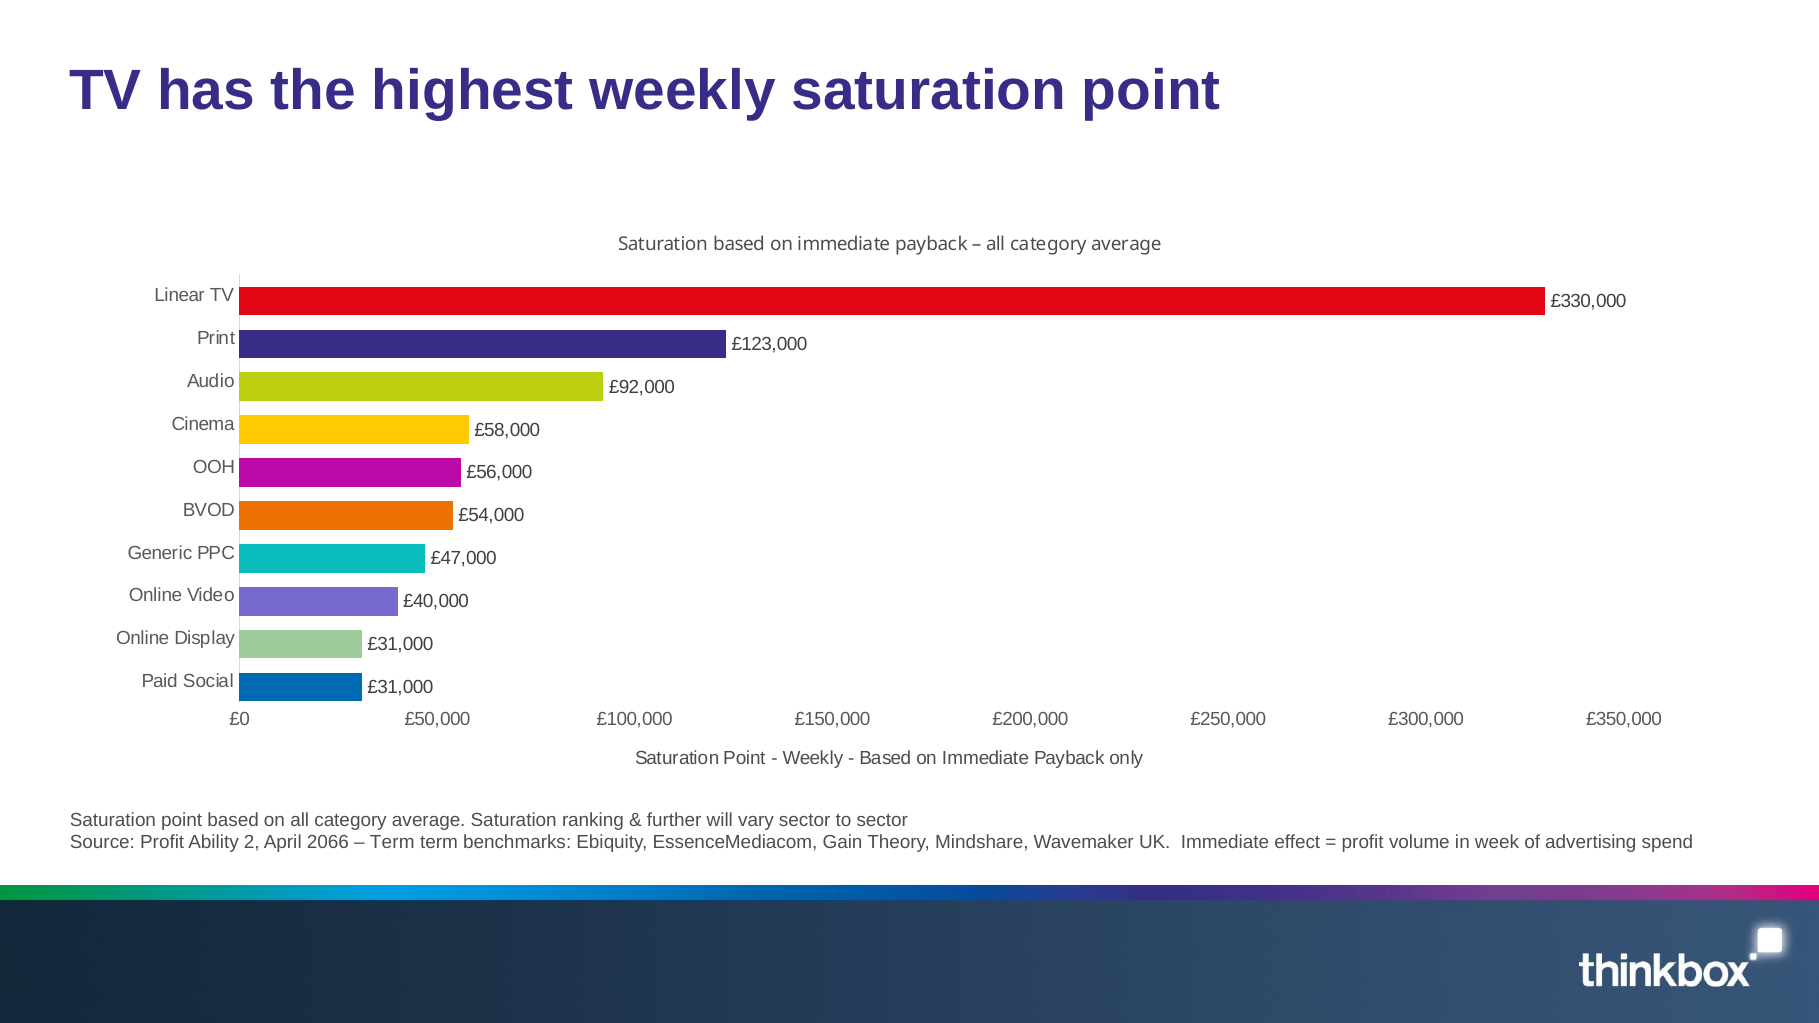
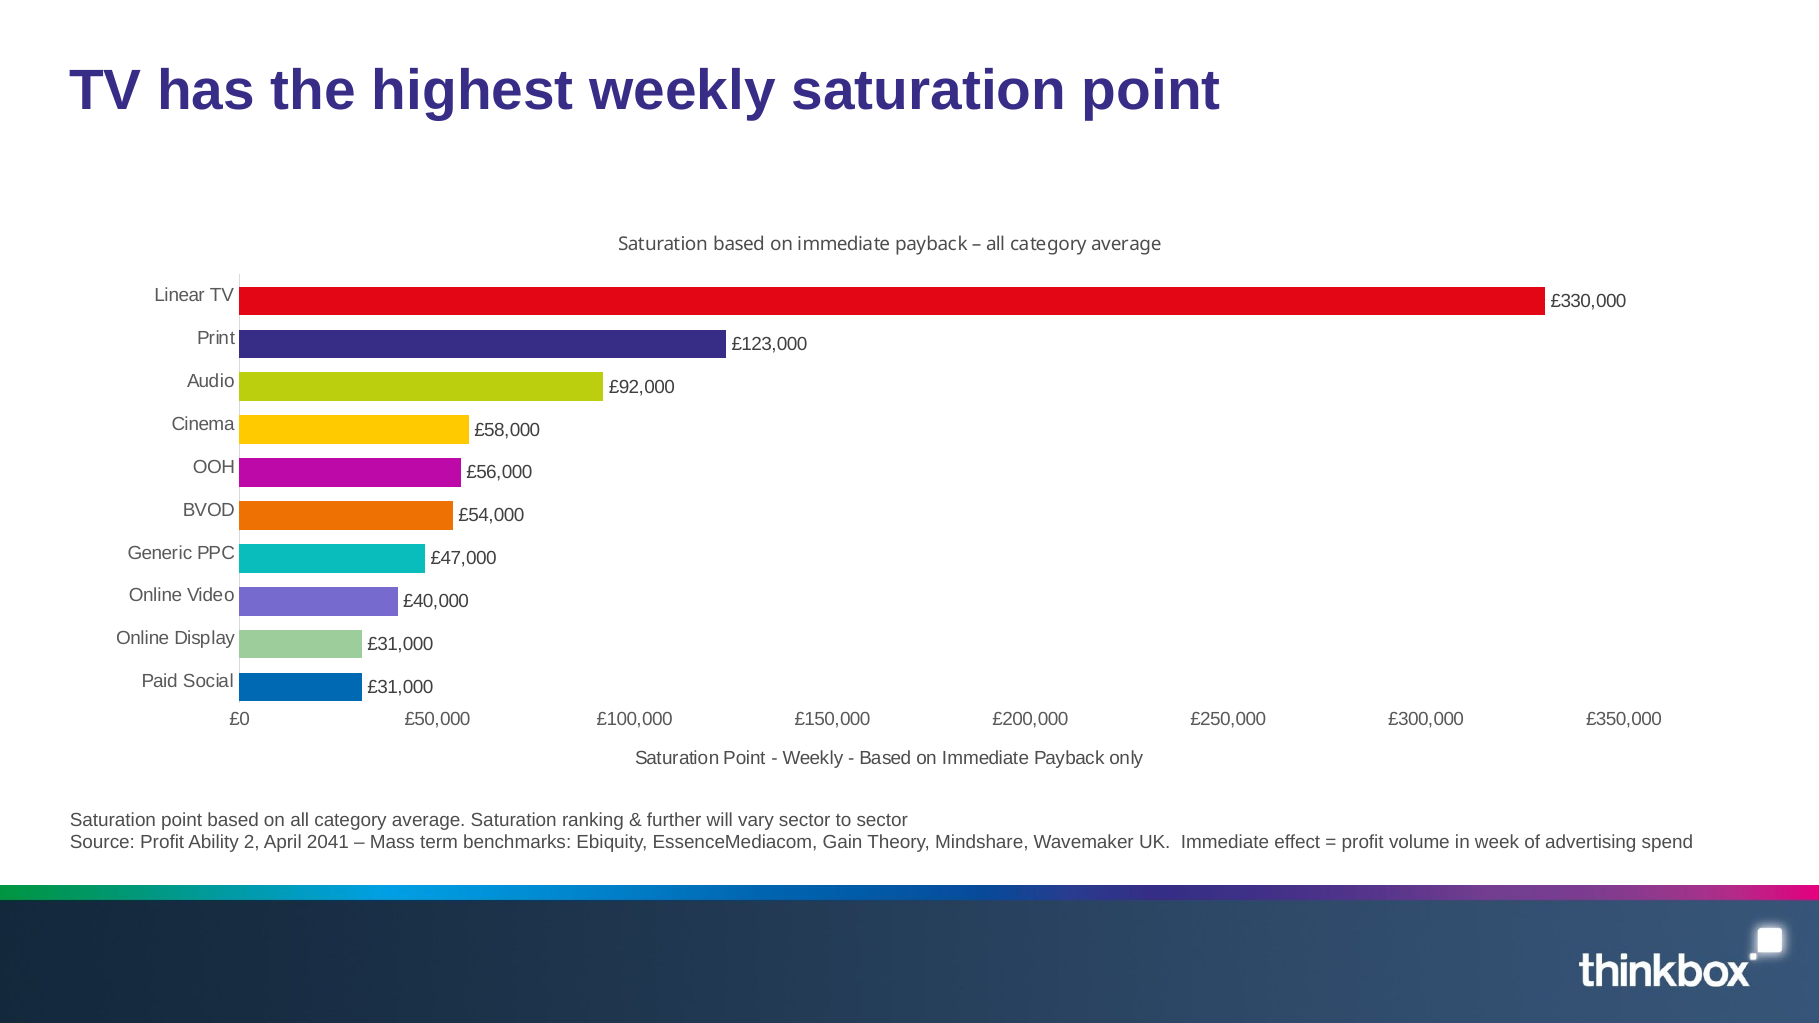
2066: 2066 -> 2041 (328, 843)
Term: Term -> Mass (392, 843)
